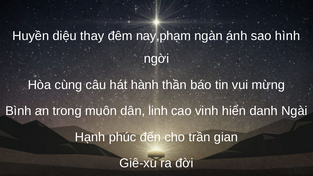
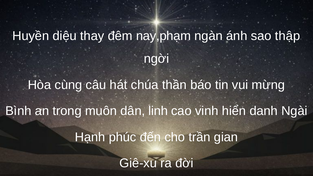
hình: hình -> thập (288, 36)
hành: hành -> chúa (145, 85)
